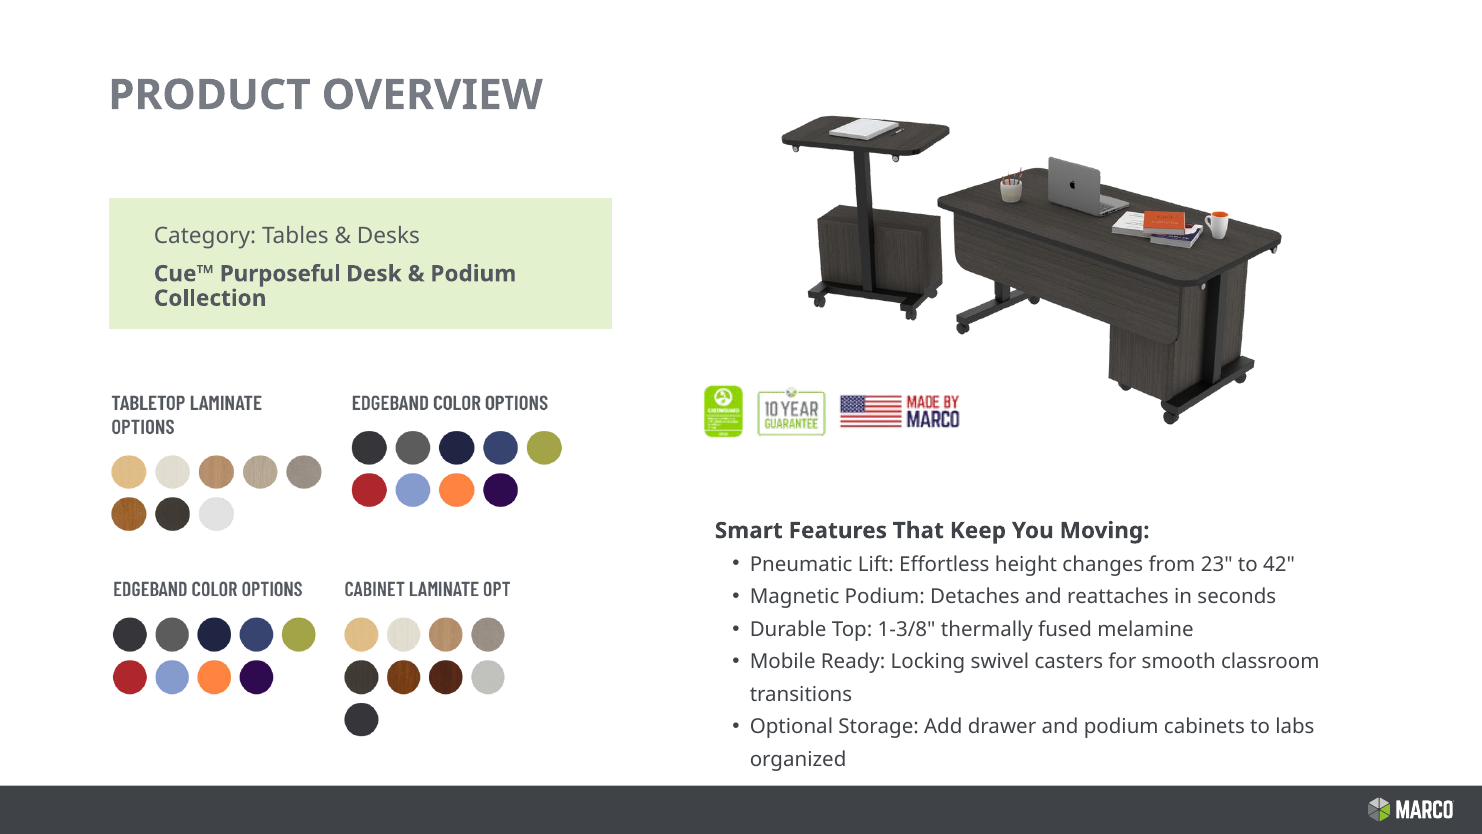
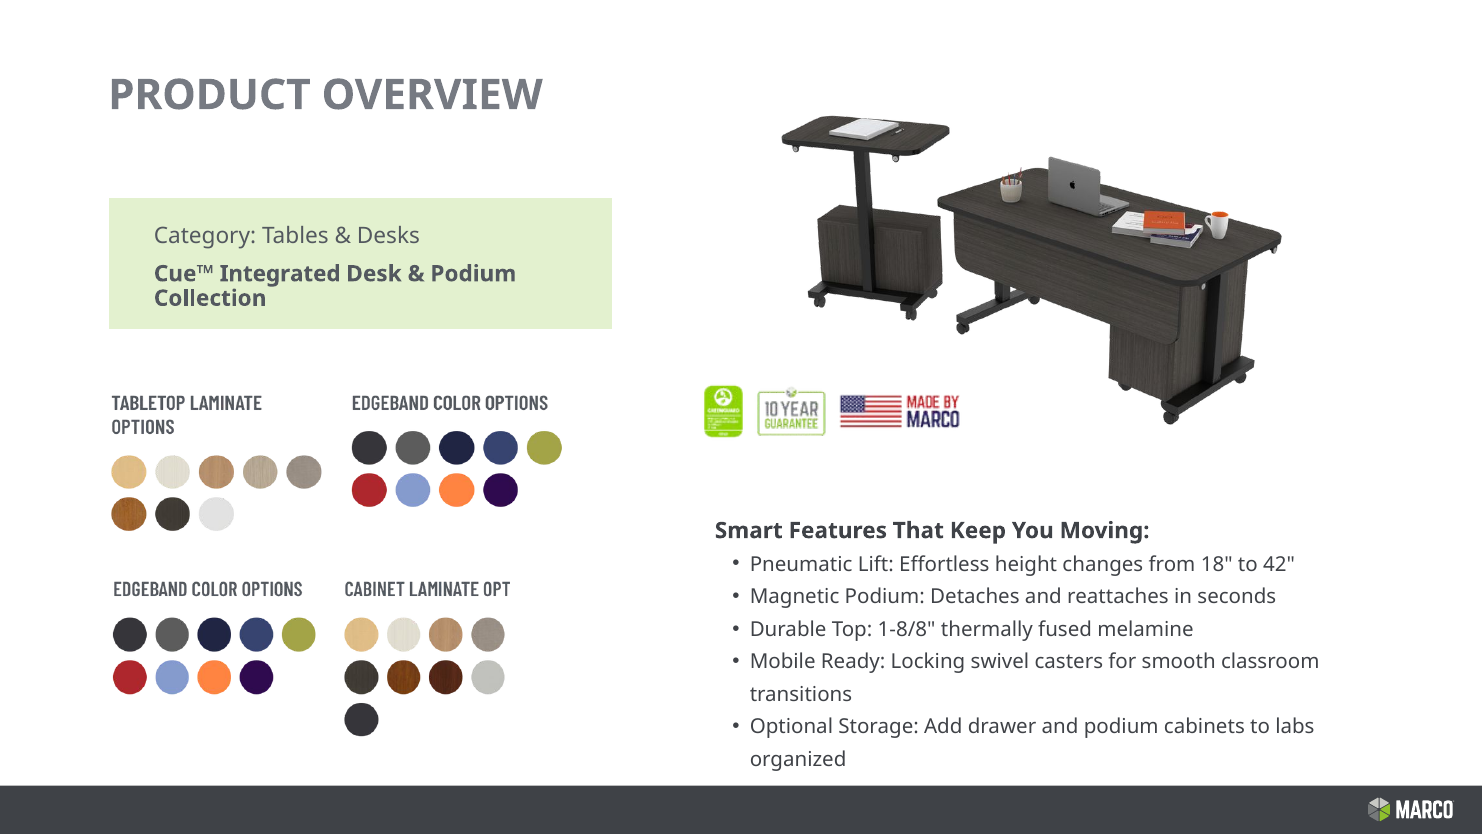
Purposeful: Purposeful -> Integrated (280, 274)
23: 23 -> 18 (1217, 564)
1-3/8: 1-3/8 -> 1-8/8 (907, 629)
